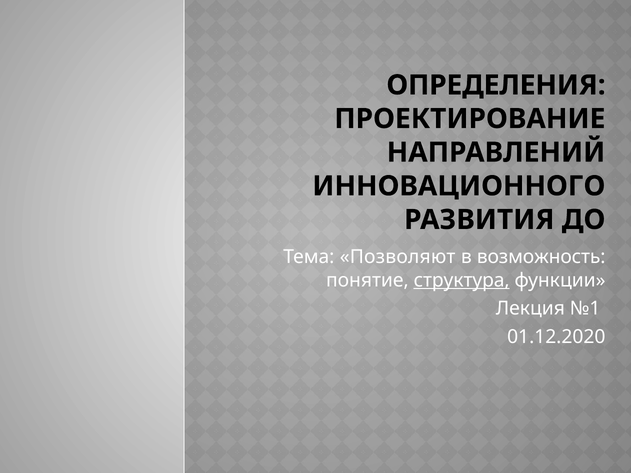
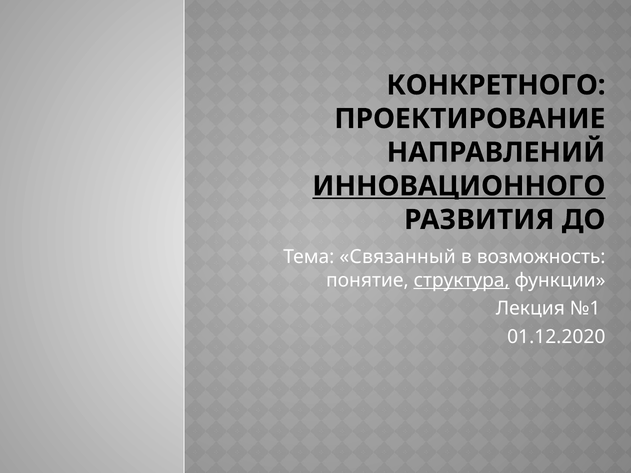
ОПРЕДЕЛЕНИЯ: ОПРЕДЕЛЕНИЯ -> КОНКРЕТНОГО (496, 85)
ИННОВАЦИОННОГО underline: none -> present (459, 186)
Позволяют: Позволяют -> Связанный (398, 257)
